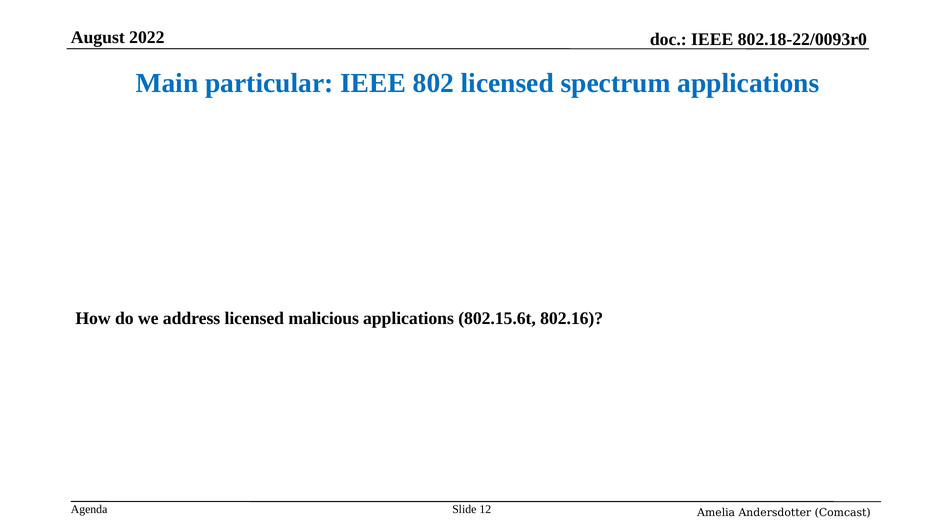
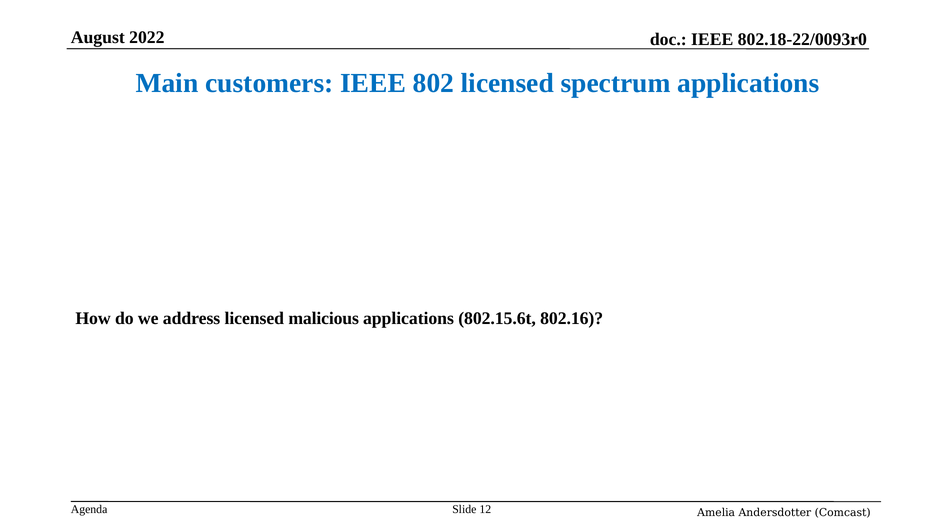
particular: particular -> customers (269, 83)
